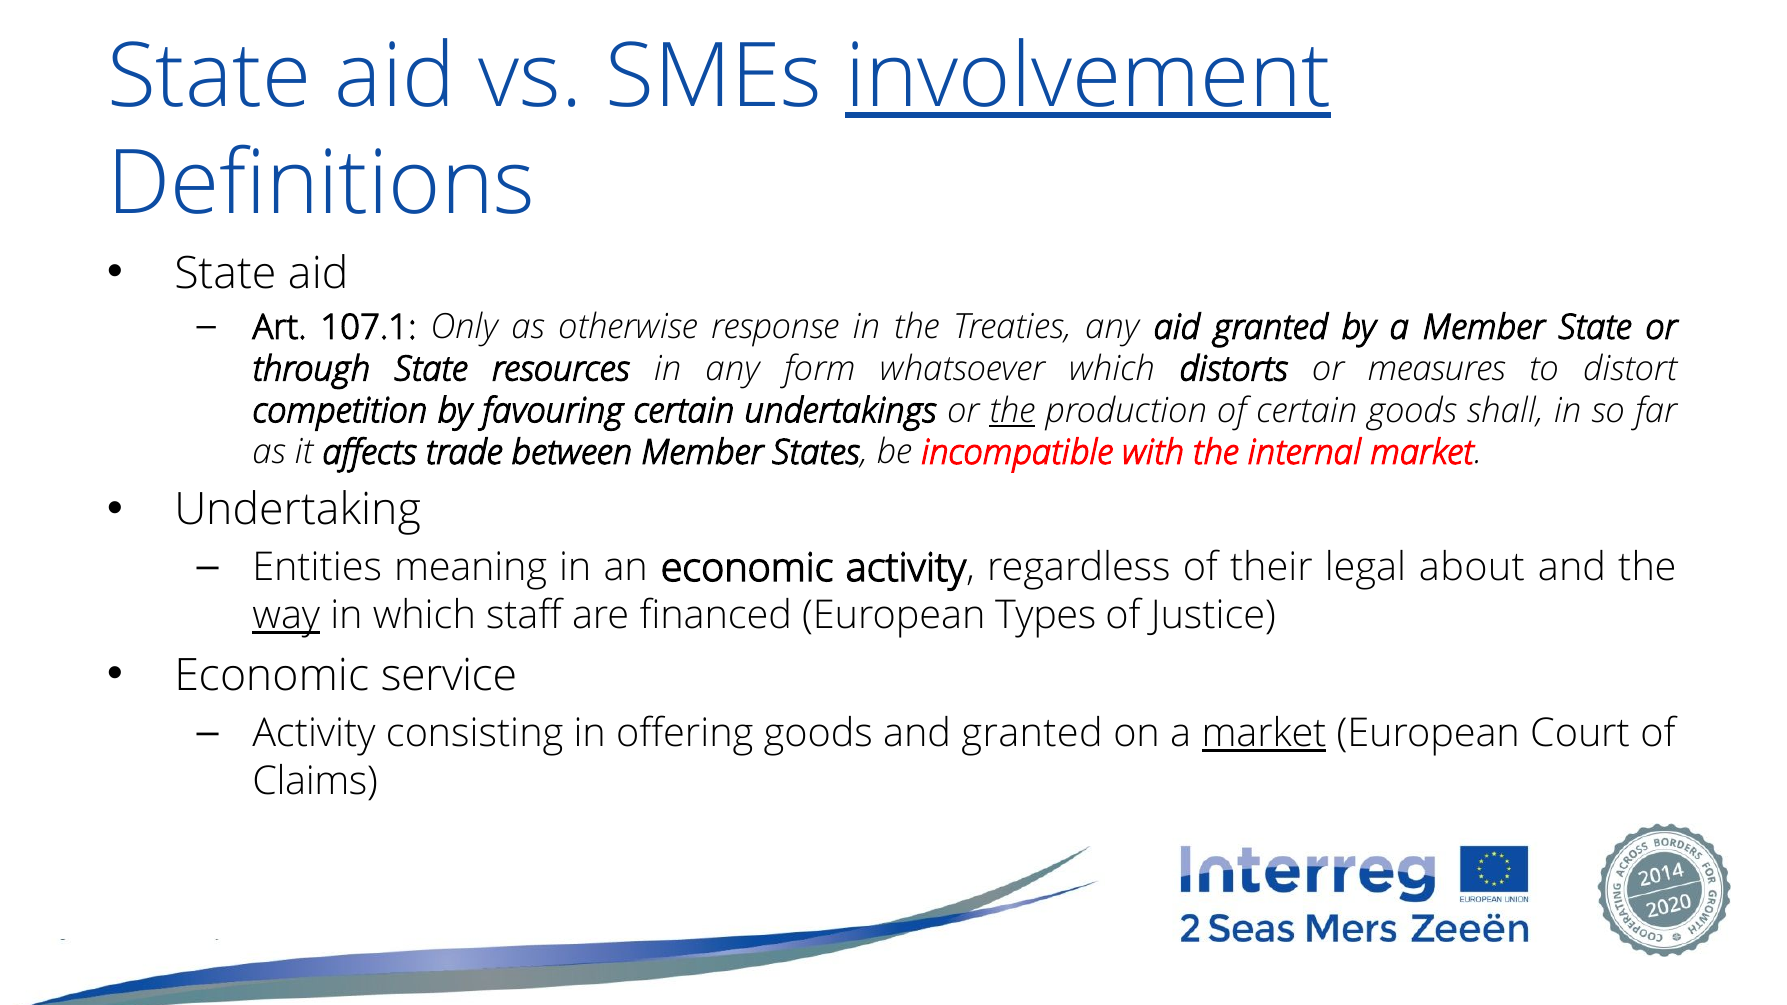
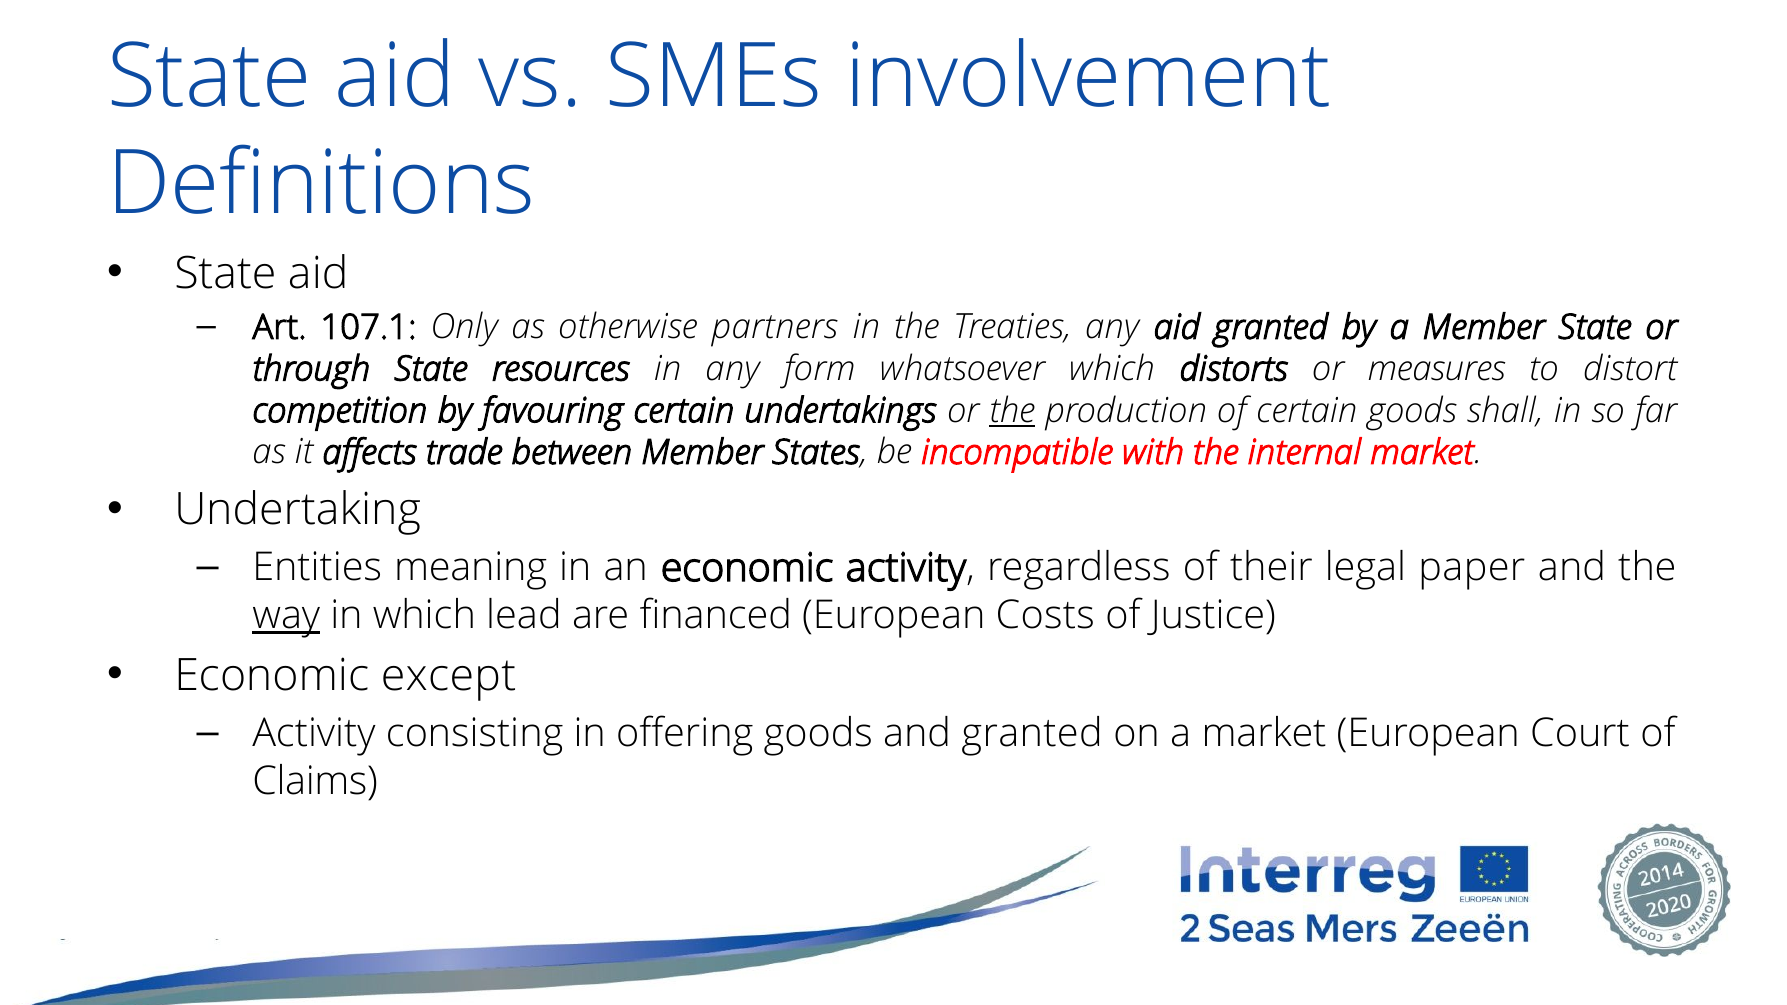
involvement underline: present -> none (1088, 77)
response: response -> partners (775, 327)
about: about -> paper (1472, 568)
staff: staff -> lead (524, 616)
Types: Types -> Costs (1045, 616)
service: service -> except (449, 676)
market underline: present -> none (1264, 734)
